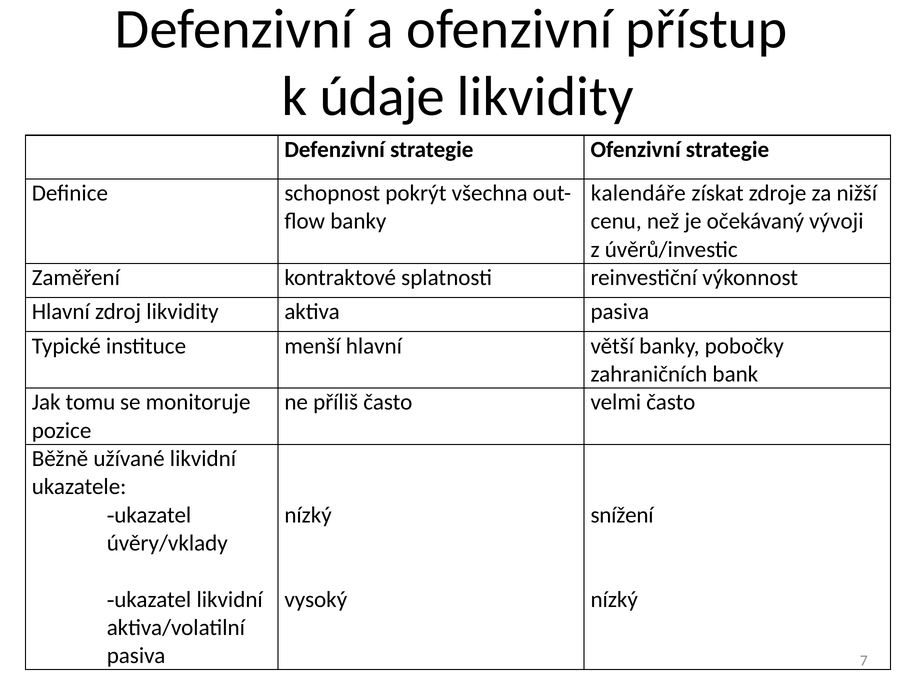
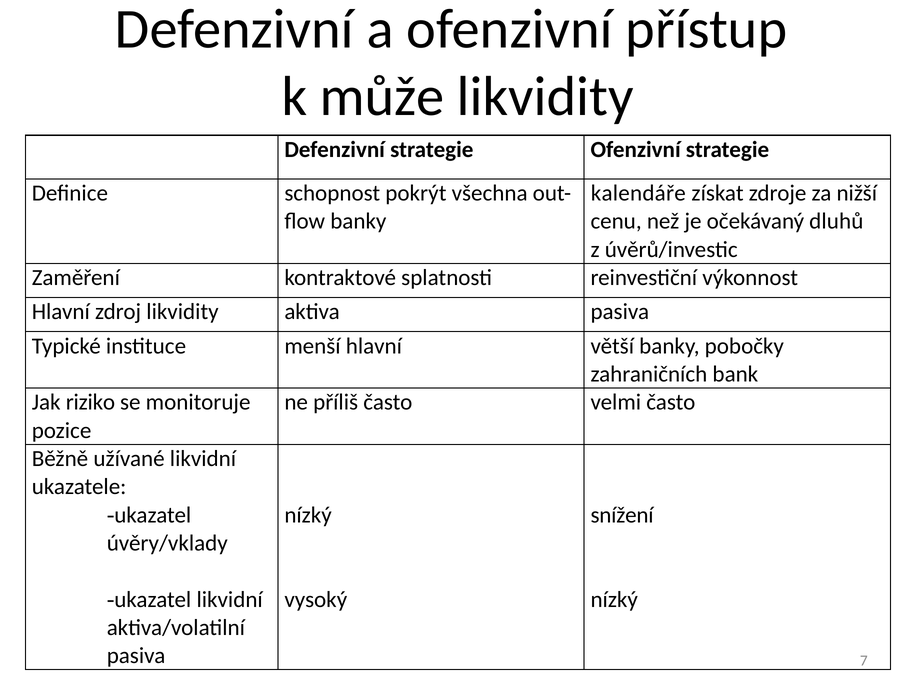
údaje: údaje -> může (382, 97)
vývoji: vývoji -> dluhů (836, 221)
tomu: tomu -> riziko (90, 403)
